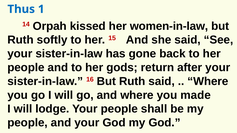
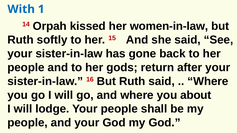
Thus: Thus -> With (21, 9)
made: made -> about (196, 95)
